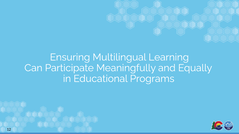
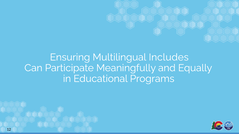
Learning: Learning -> Includes (169, 57)
